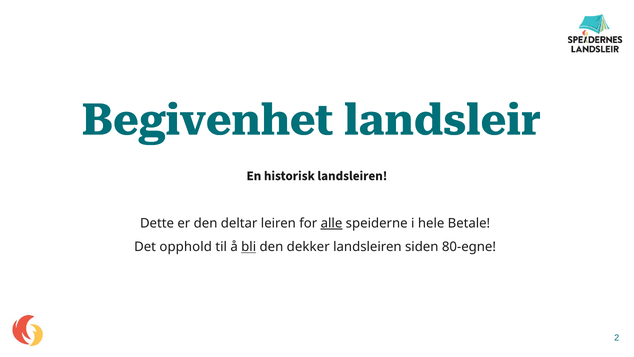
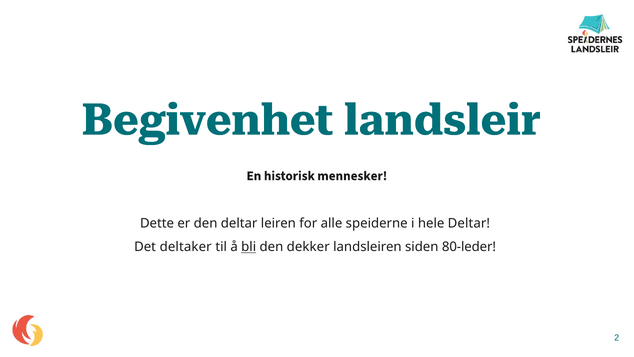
historisk landsleiren: landsleiren -> mennesker (352, 176)
alle underline: present -> none (332, 223)
hele Betale: Betale -> Deltar (469, 223)
opphold: opphold -> deltaker (186, 247)
80-egne: 80-egne -> 80-leder (469, 247)
